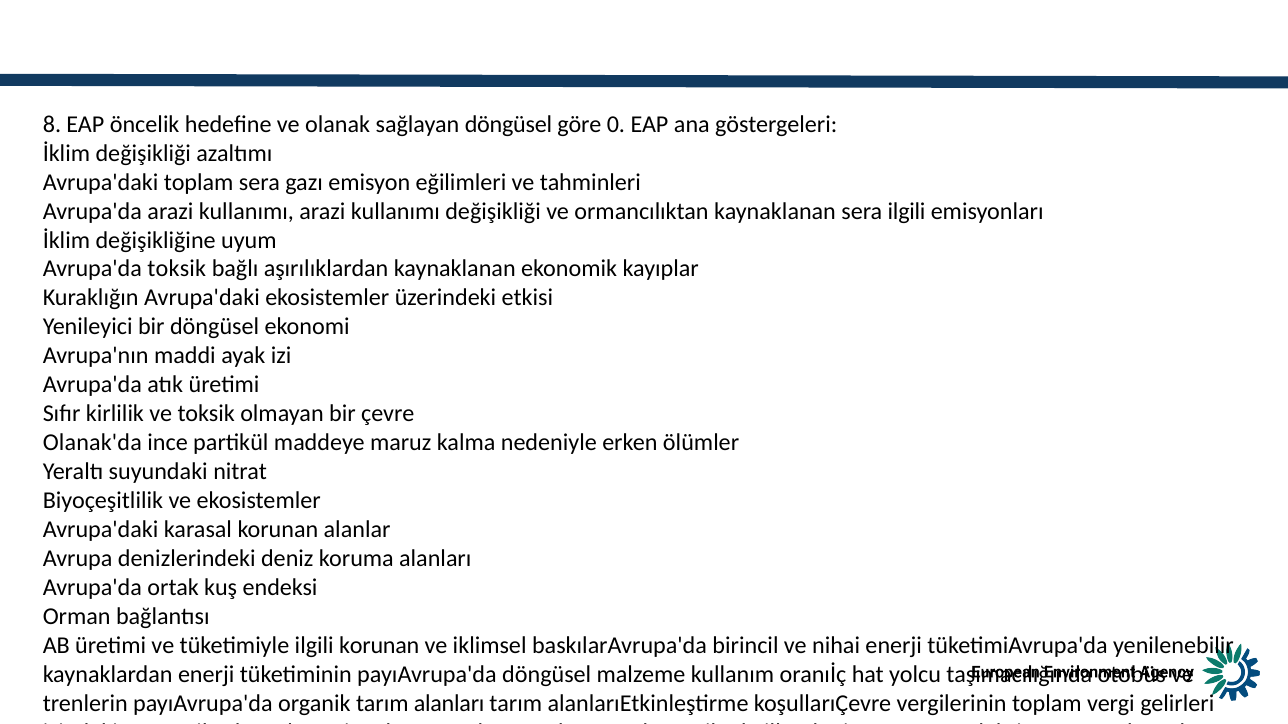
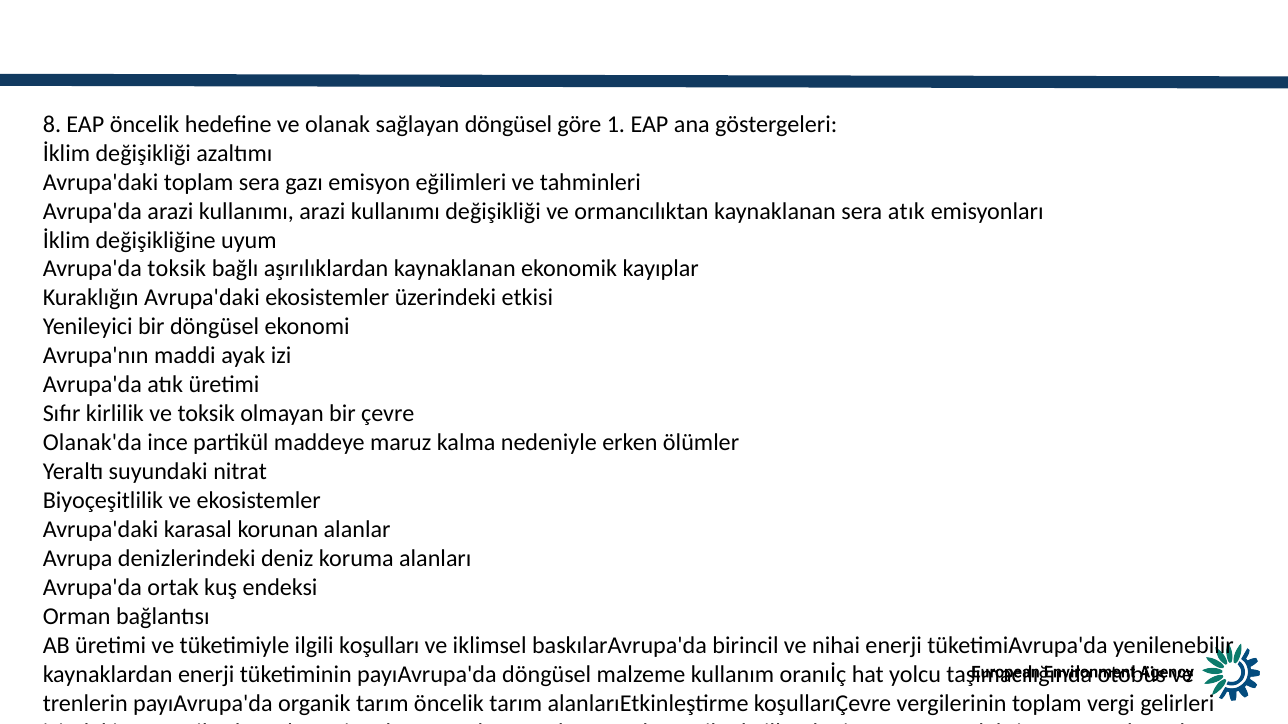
0: 0 -> 1 (616, 124)
sera ilgili: ilgili -> atık (906, 211)
ilgili korunan: korunan -> koşulları (379, 646)
tarım alanları: alanları -> öncelik (449, 704)
